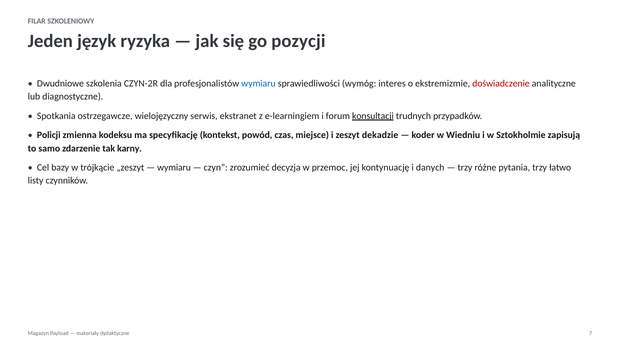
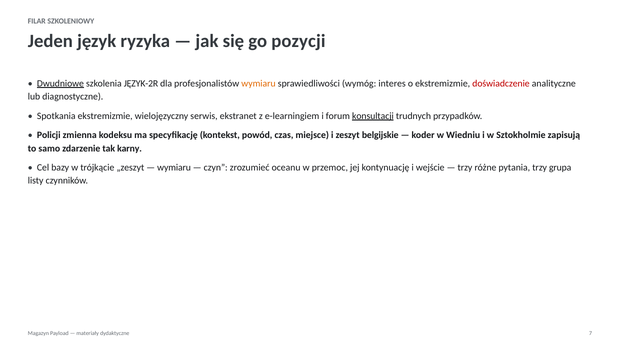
Dwudniowe underline: none -> present (60, 83)
CZYN-2R: CZYN-2R -> JĘZYK-2R (141, 83)
wymiaru colour: blue -> orange (259, 83)
Spotkania ostrzegawcze: ostrzegawcze -> ekstremizmie (105, 116)
dekadzie: dekadzie -> belgijskie (380, 135)
decyzja: decyzja -> oceanu (286, 168)
danych: danych -> wejście (430, 168)
łatwo: łatwo -> grupa (560, 168)
